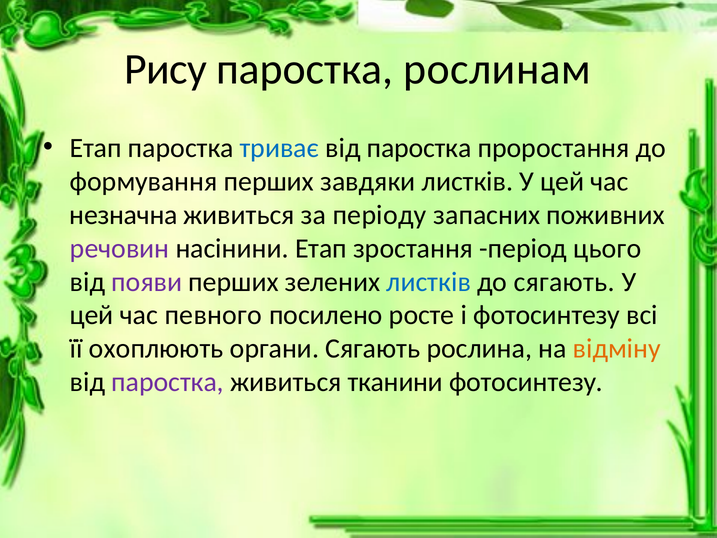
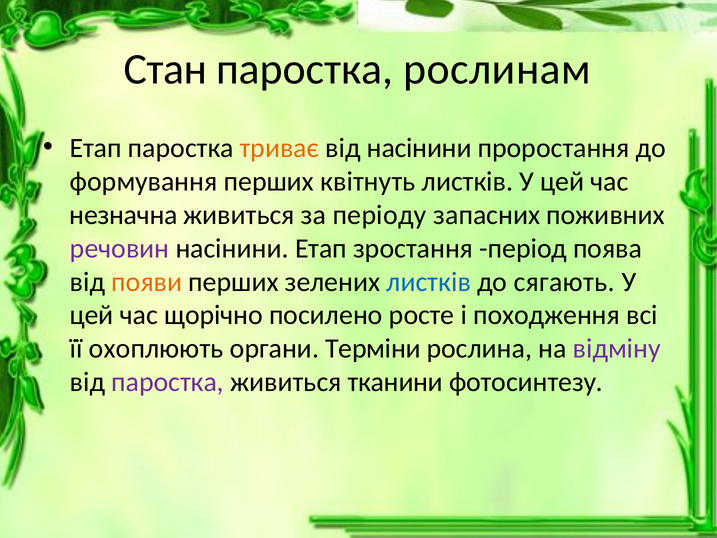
Рису: Рису -> Стан (166, 69)
триває colour: blue -> orange (279, 148)
паростка: паростка -> насінини (419, 148)
завдяки: завдяки -> квітнуть (368, 181)
цього: цього -> поява (608, 248)
появи colour: purple -> orange (147, 282)
певного: певного -> щорічно (214, 315)
і фотосинтезу: фотосинтезу -> походження (547, 315)
органи Сягають: Сягають -> Терміни (373, 349)
відміну colour: orange -> purple (617, 349)
